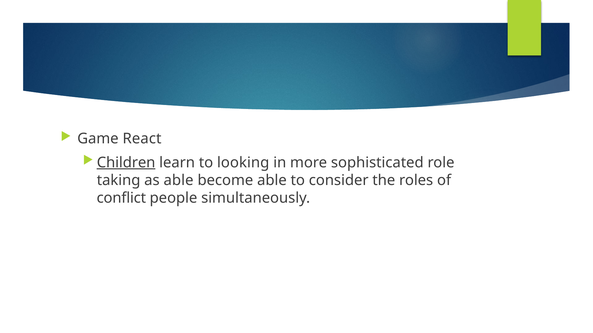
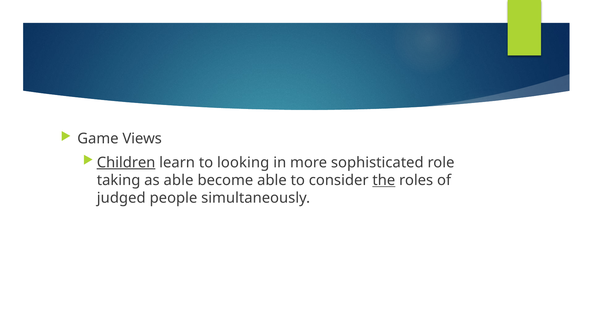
React: React -> Views (142, 139)
the underline: none -> present (384, 181)
conflict: conflict -> judged (121, 198)
